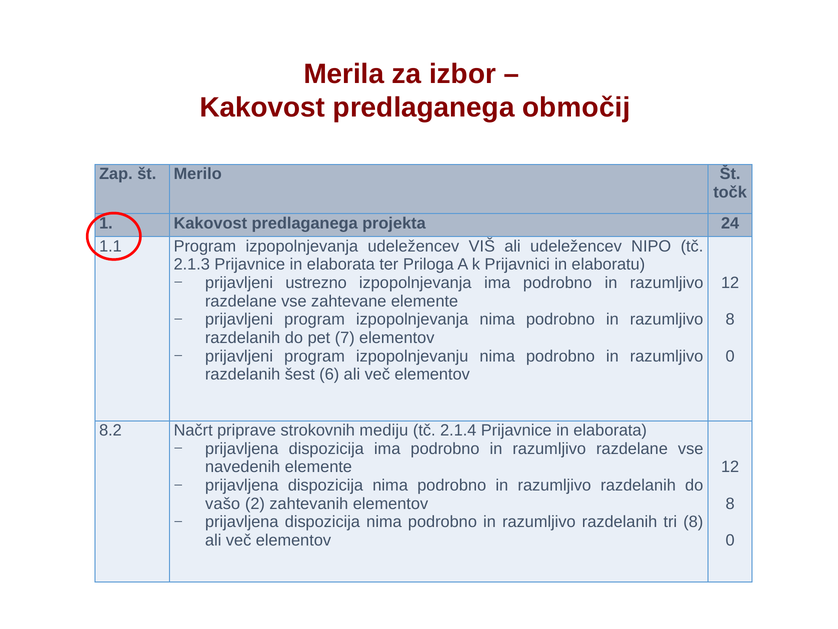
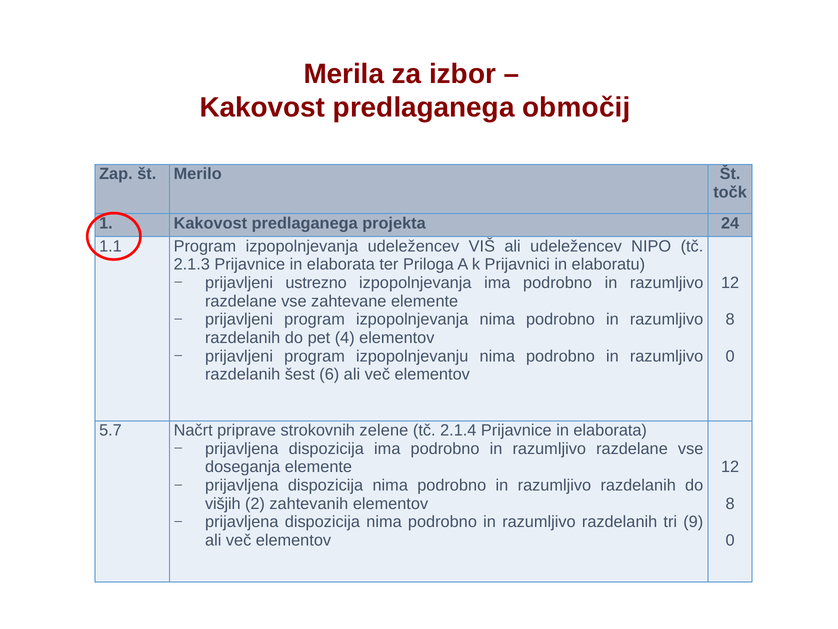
7: 7 -> 4 (345, 338)
8.2: 8.2 -> 5.7 (110, 430)
mediju: mediju -> zelene (384, 430)
navedenih: navedenih -> doseganja (243, 467)
vašo: vašo -> višjih (223, 503)
tri 8: 8 -> 9 (693, 522)
